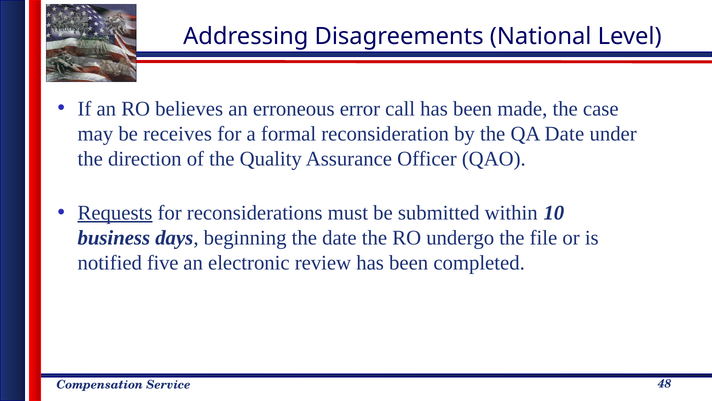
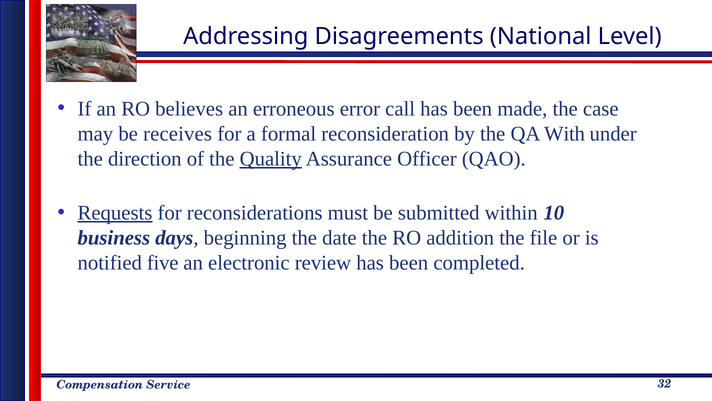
QA Date: Date -> With (565, 134)
Quality underline: none -> present (271, 158)
undergo: undergo -> addition (460, 237)
48: 48 -> 32 (665, 383)
